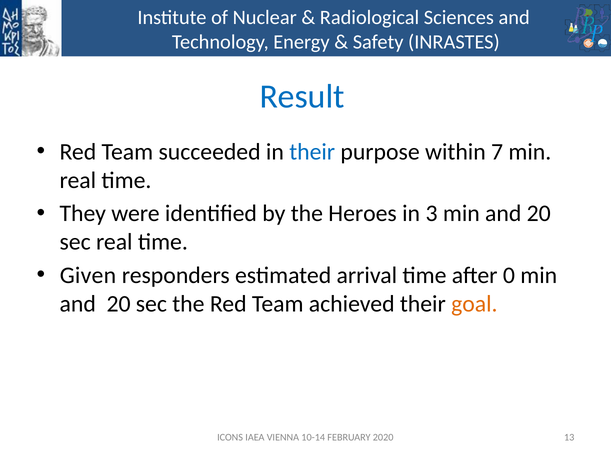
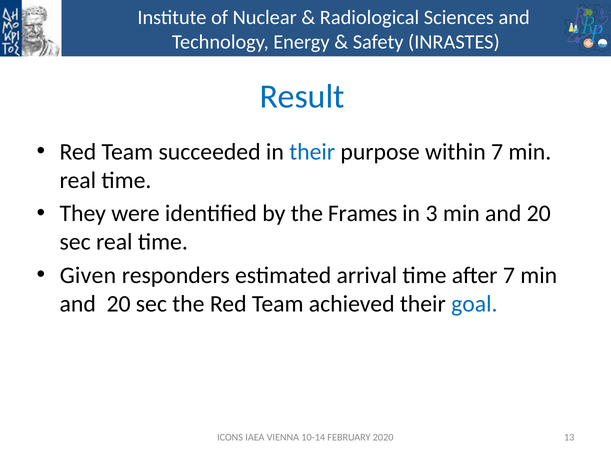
Heroes: Heroes -> Frames (363, 214)
after 0: 0 -> 7 (509, 276)
goal colour: orange -> blue (474, 304)
